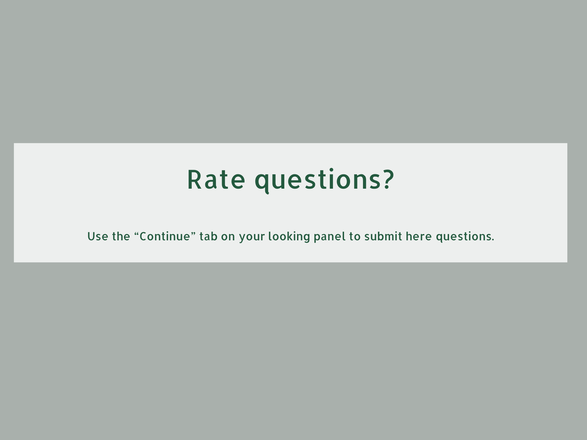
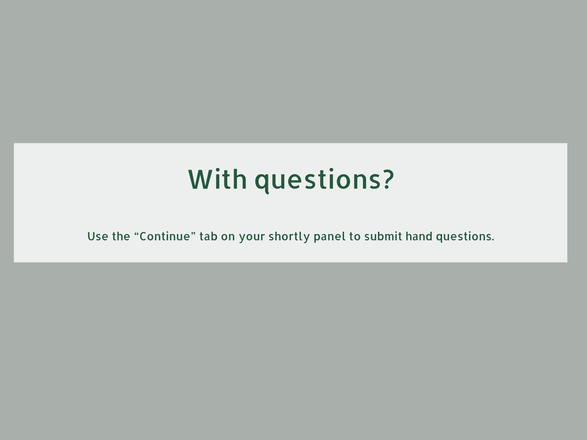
Rate: Rate -> With (217, 180)
looking: looking -> shortly (289, 237)
here: here -> hand (419, 237)
